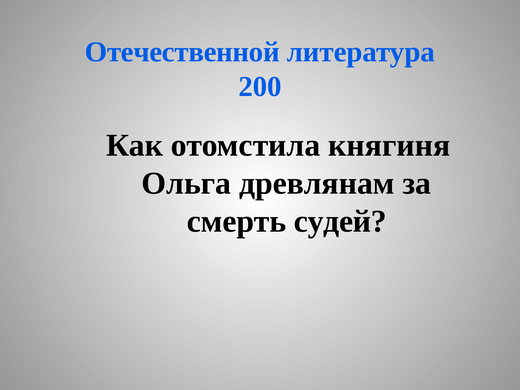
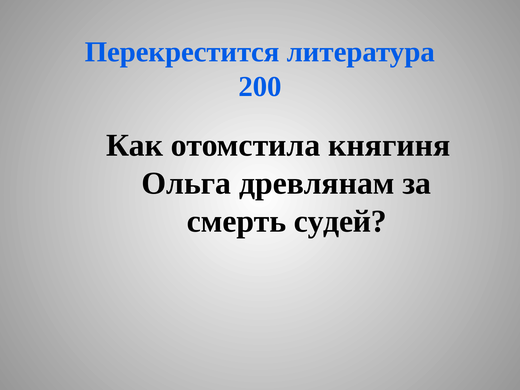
Отечественной: Отечественной -> Перекрестится (182, 52)
